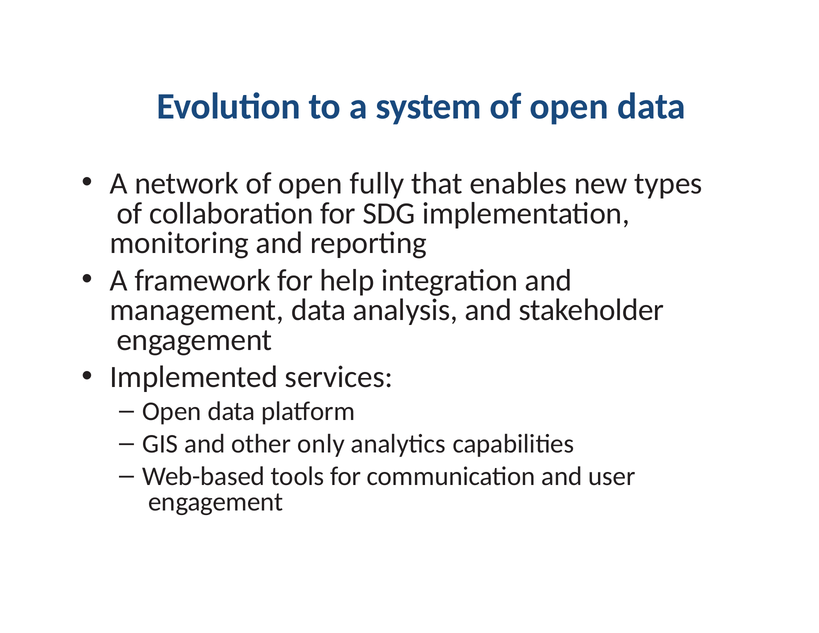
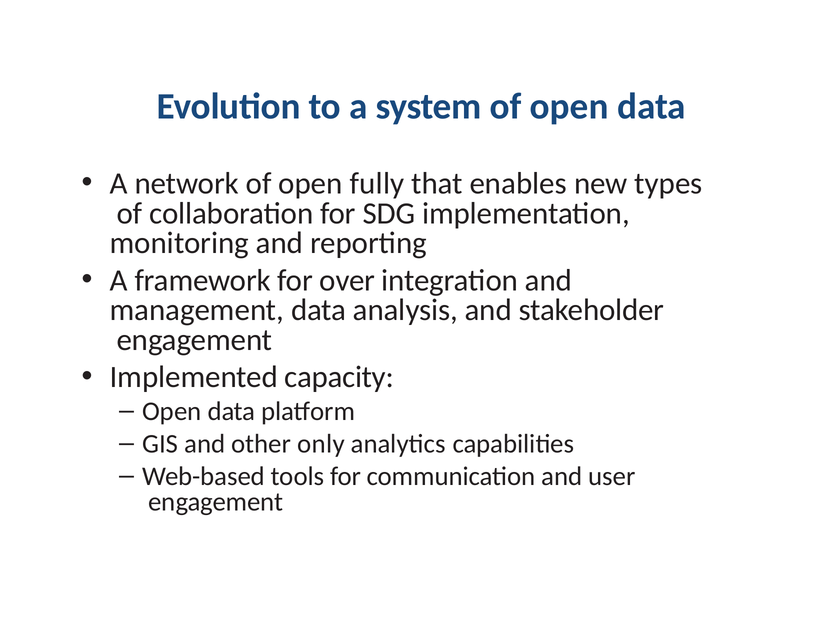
help: help -> over (347, 280)
services: services -> capacity (339, 377)
